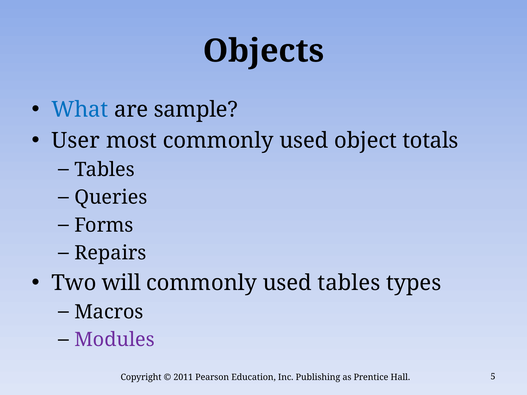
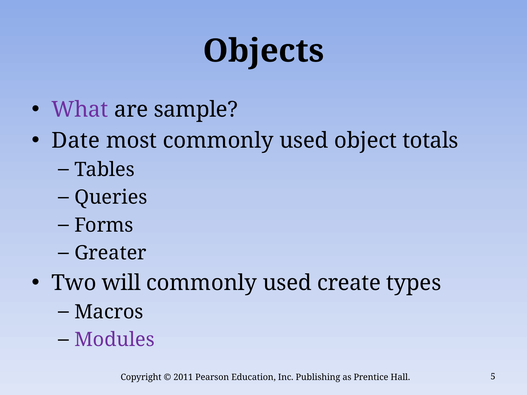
What colour: blue -> purple (80, 110)
User: User -> Date (76, 141)
Repairs: Repairs -> Greater (111, 253)
used tables: tables -> create (349, 283)
